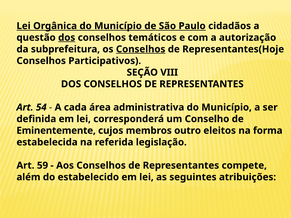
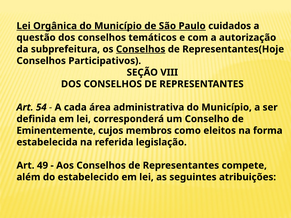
cidadãos: cidadãos -> cuidados (230, 26)
dos underline: present -> none (67, 38)
outro: outro -> como (188, 131)
59: 59 -> 49 (43, 166)
